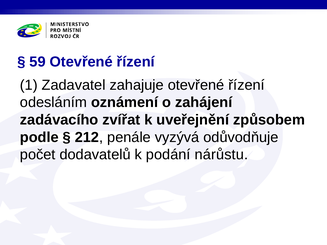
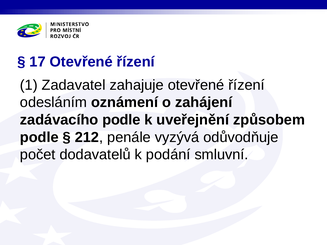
59: 59 -> 17 (38, 62)
zadávacího zvířat: zvířat -> podle (121, 120)
nárůstu: nárůstu -> smluvní (221, 155)
